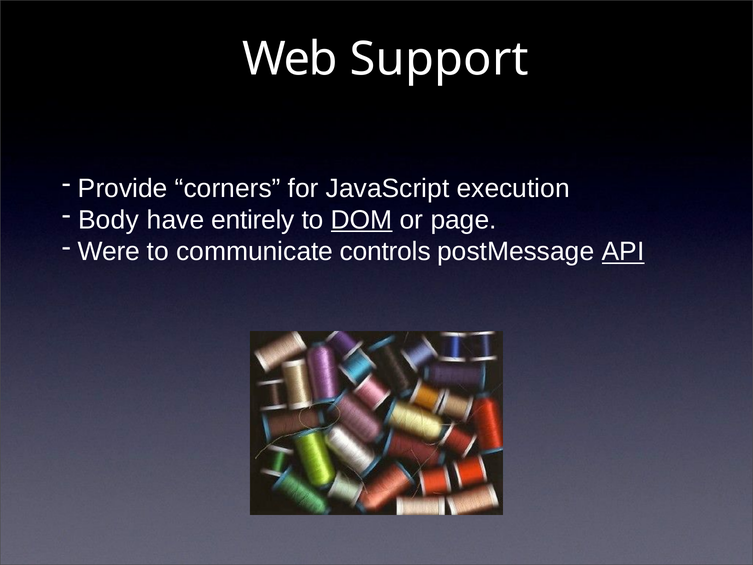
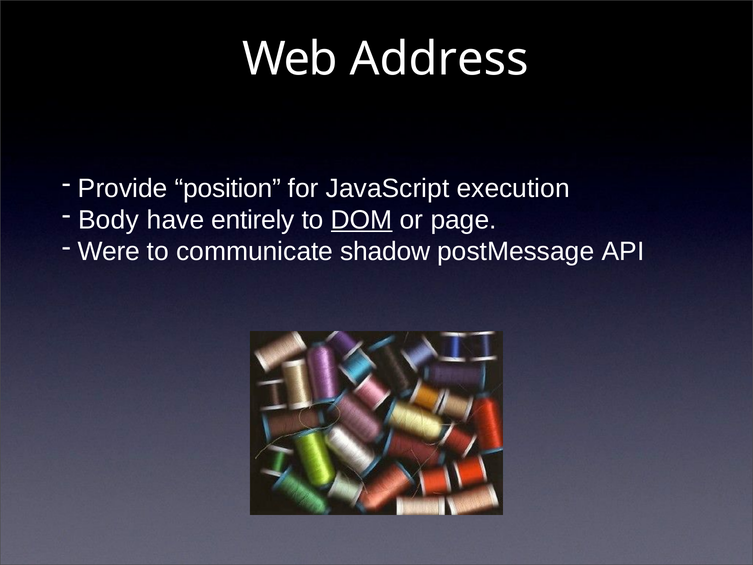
Support: Support -> Address (439, 59)
corners: corners -> position (228, 188)
controls: controls -> shadow (385, 252)
API underline: present -> none (623, 252)
